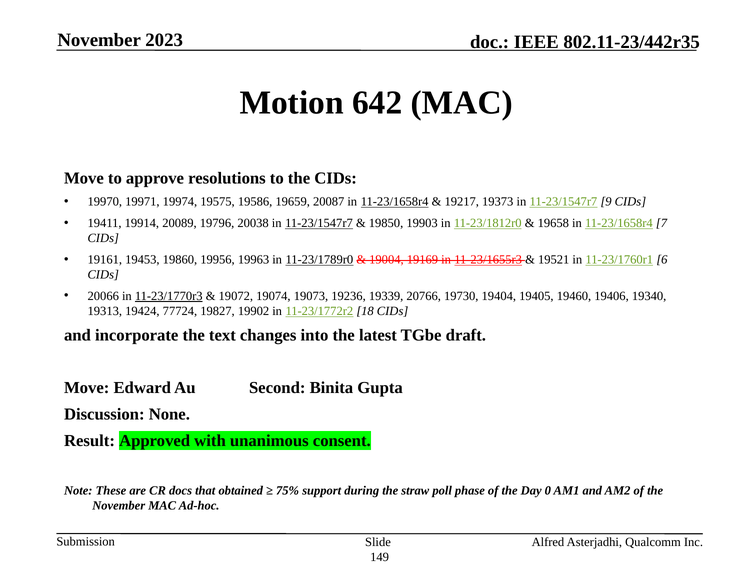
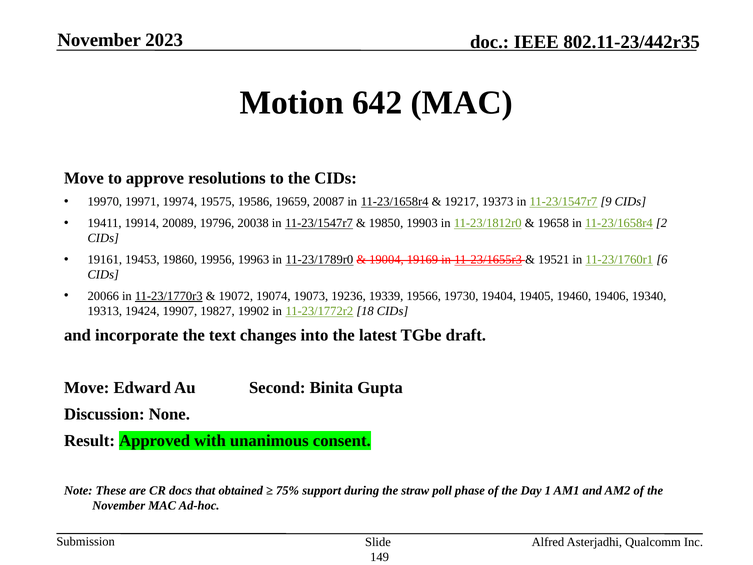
7: 7 -> 2 (662, 223)
20766: 20766 -> 19566 (424, 296)
77724: 77724 -> 19907 (180, 311)
0: 0 -> 1 (548, 490)
